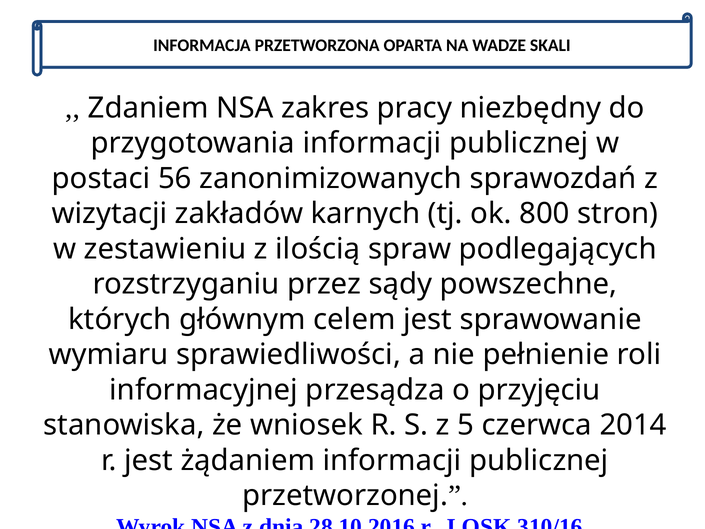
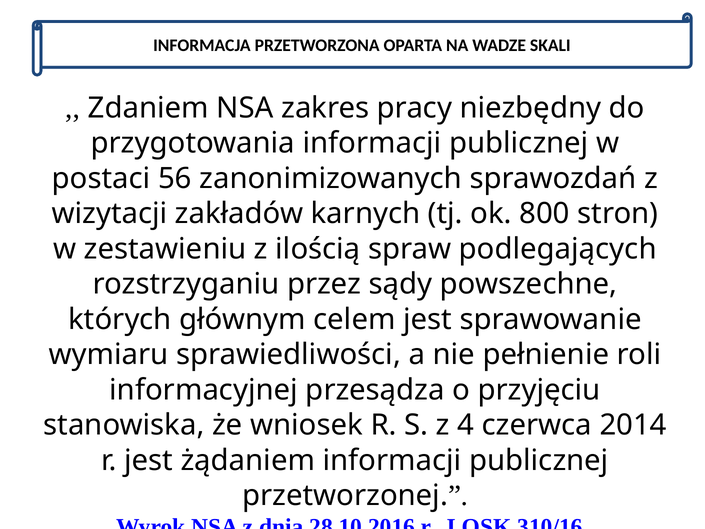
5: 5 -> 4 (466, 425)
